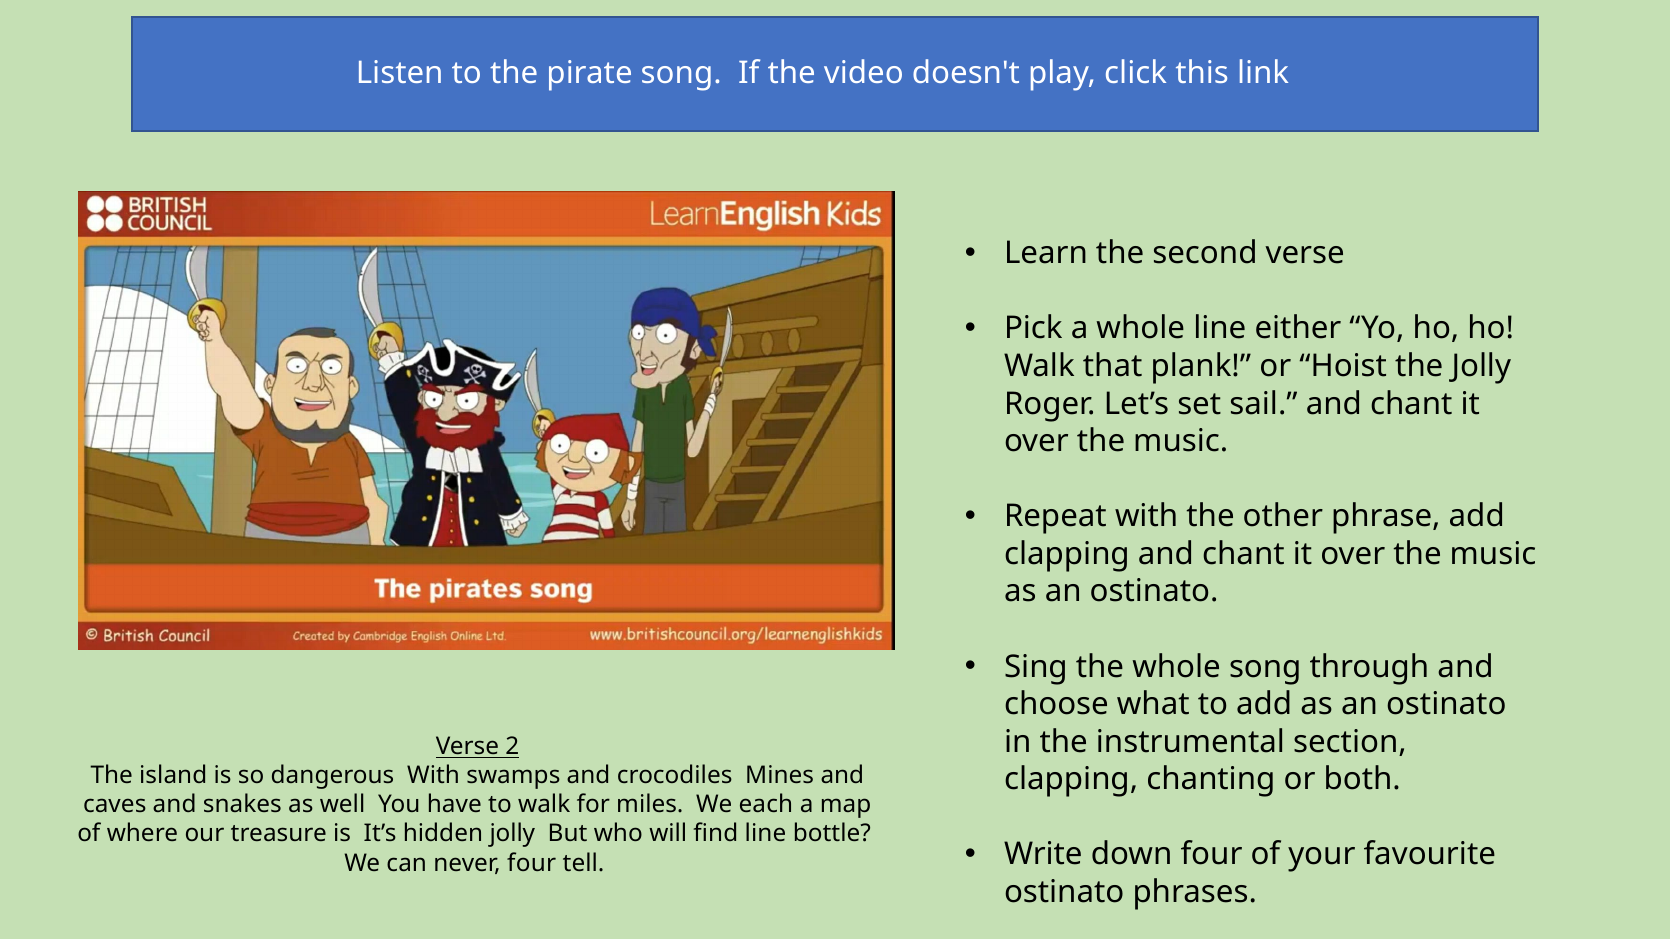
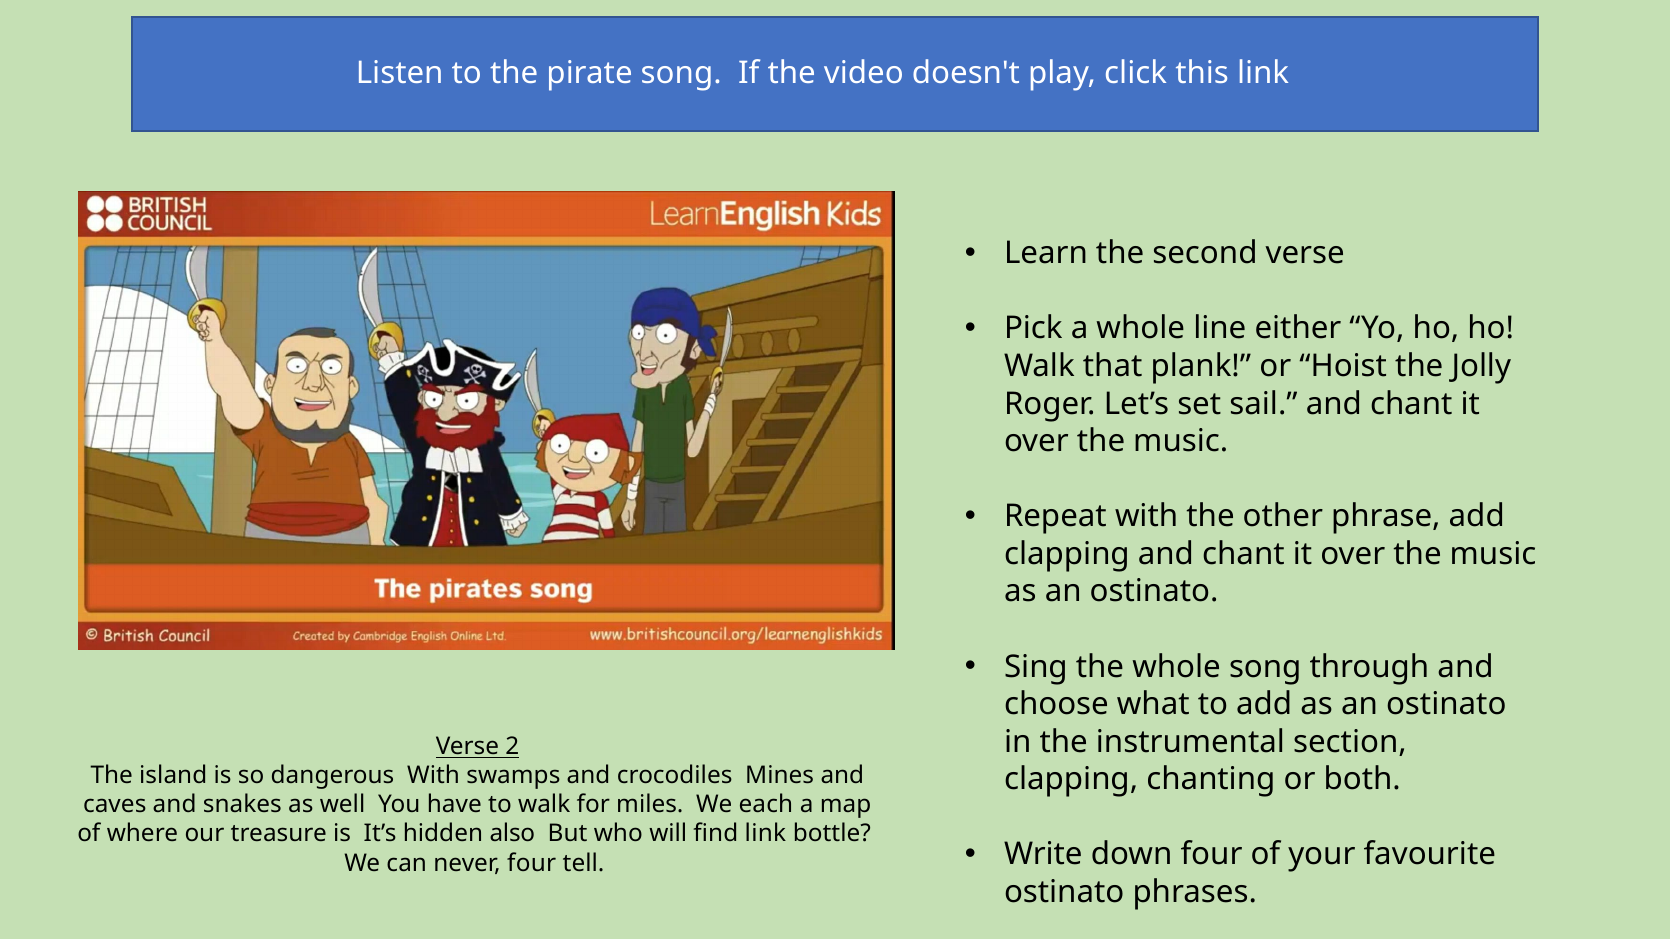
hidden jolly: jolly -> also (512, 834)
find line: line -> link (765, 834)
